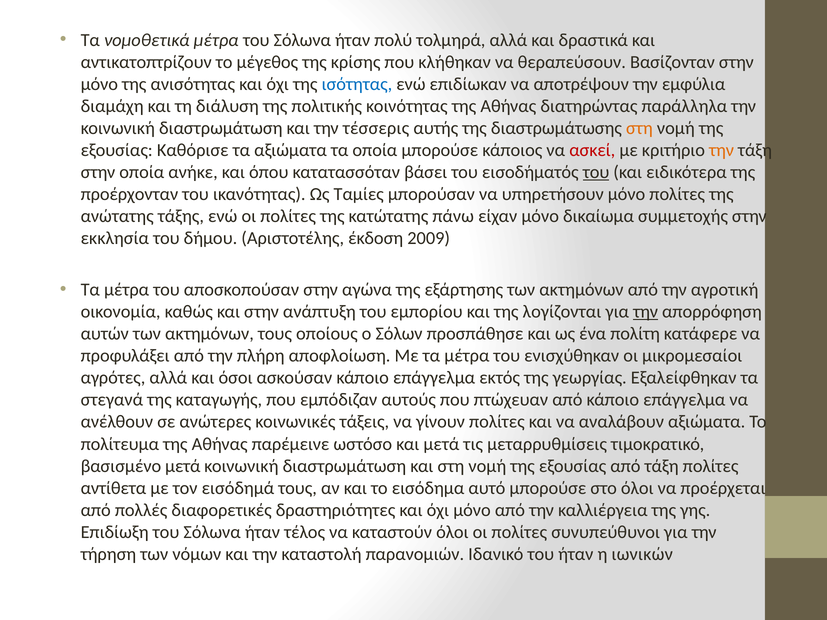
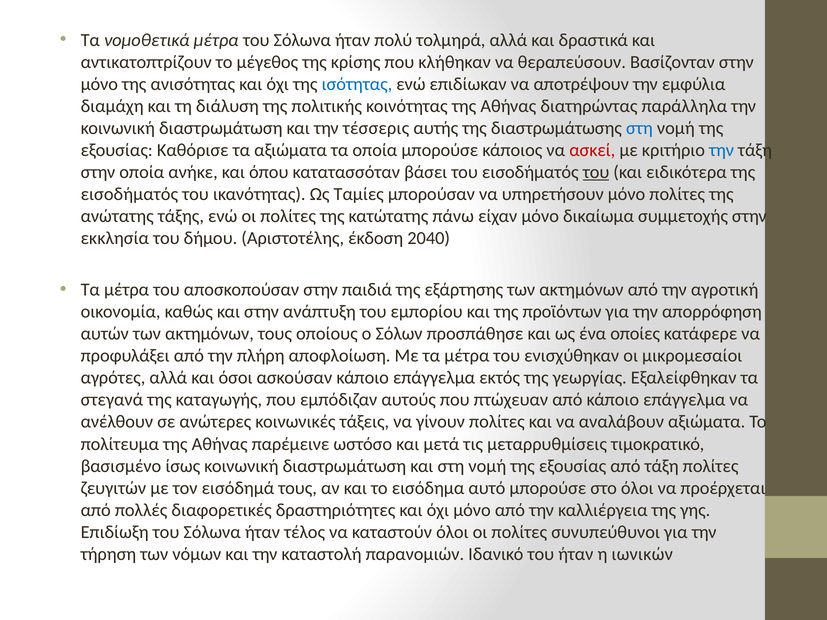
στη colour: orange -> blue (639, 128)
την colour: orange -> blue (722, 150)
προέρχονταν: προέρχονταν -> εισοδήματός (129, 194)
2009: 2009 -> 2040 (429, 238)
αγώνα: αγώνα -> παιδιά (367, 290)
λογίζονται: λογίζονται -> προϊόντων (562, 312)
την underline: present -> none (646, 312)
πολίτη: πολίτη -> οποίες (635, 334)
βασισμένο μετά: μετά -> ίσως (183, 466)
αντίθετα: αντίθετα -> ζευγιτών (113, 488)
